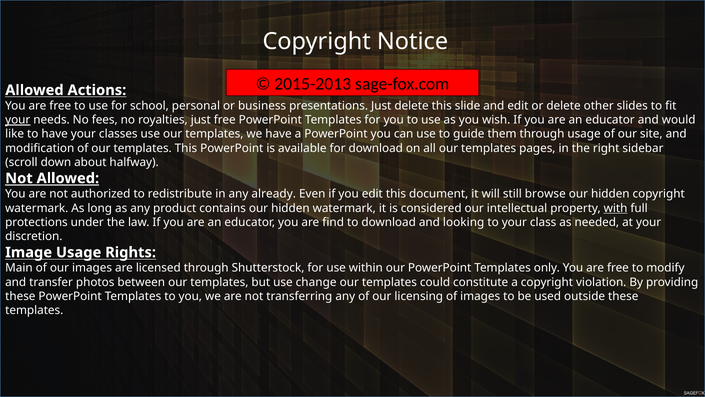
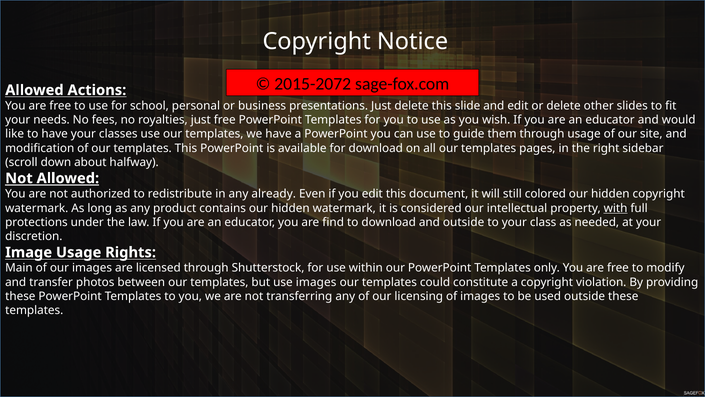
2015-2013: 2015-2013 -> 2015-2072 (313, 84)
your underline: present -> none (18, 120)
browse: browse -> colored (545, 194)
and looking: looking -> outside (464, 222)
use change: change -> images (316, 282)
